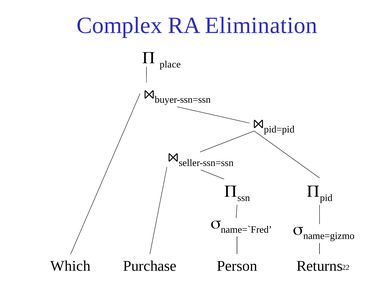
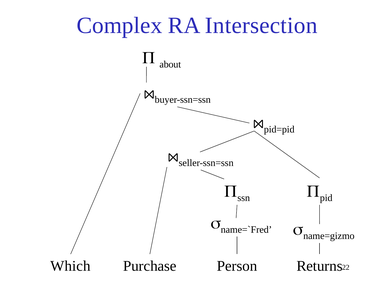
Elimination: Elimination -> Intersection (261, 26)
place: place -> about (170, 64)
